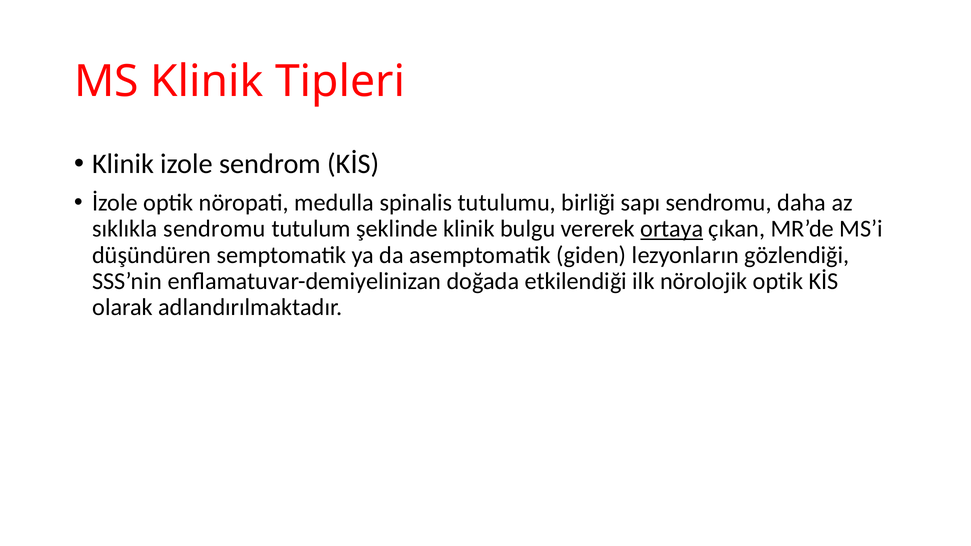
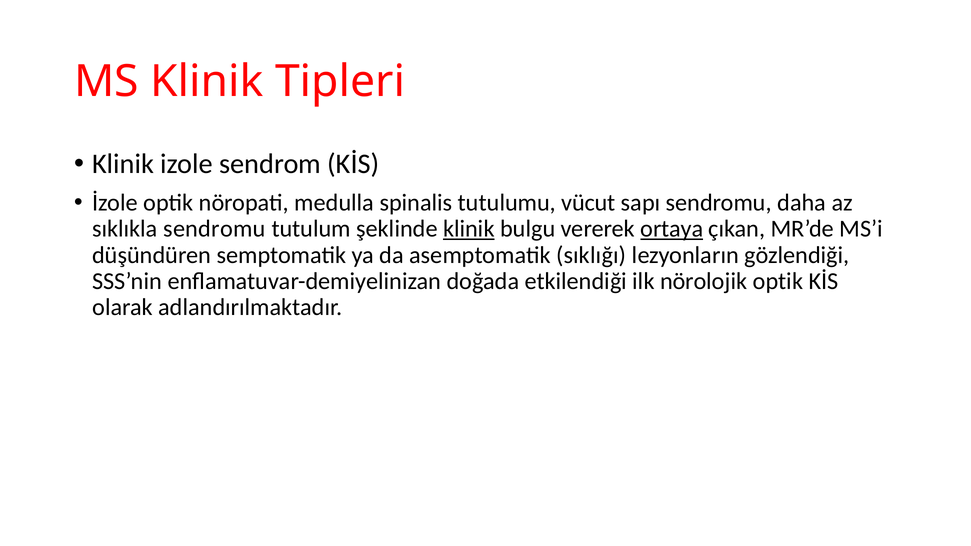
birliği: birliği -> vücut (589, 203)
klinik underline: none -> present (469, 229)
giden: giden -> sıklığı (591, 255)
